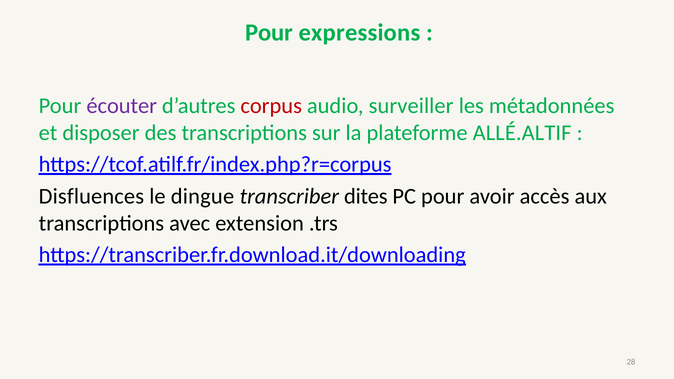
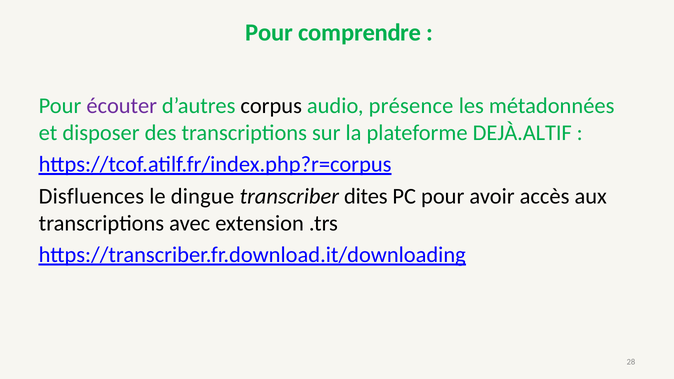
expressions: expressions -> comprendre (360, 32)
corpus colour: red -> black (271, 106)
surveiller: surveiller -> présence (411, 106)
ALLÉ.ALTIF: ALLÉ.ALTIF -> DEJÀ.ALTIF (522, 133)
